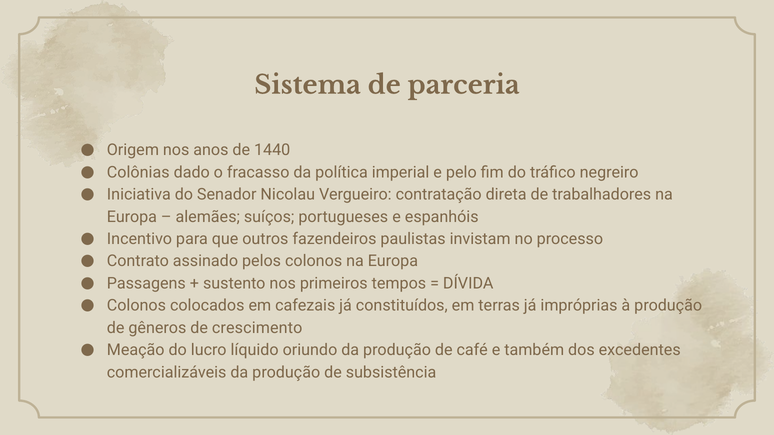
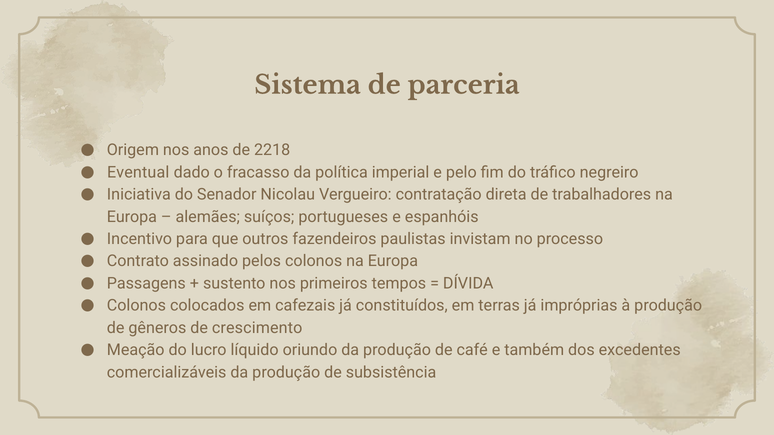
1440: 1440 -> 2218 (272, 150)
Colônias: Colônias -> Eventual (138, 172)
